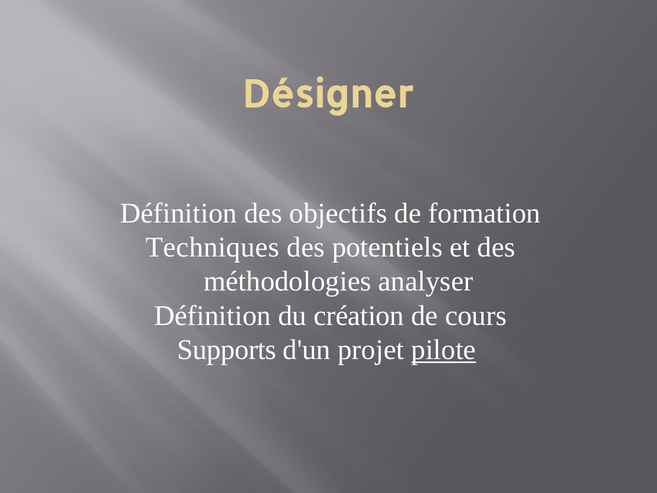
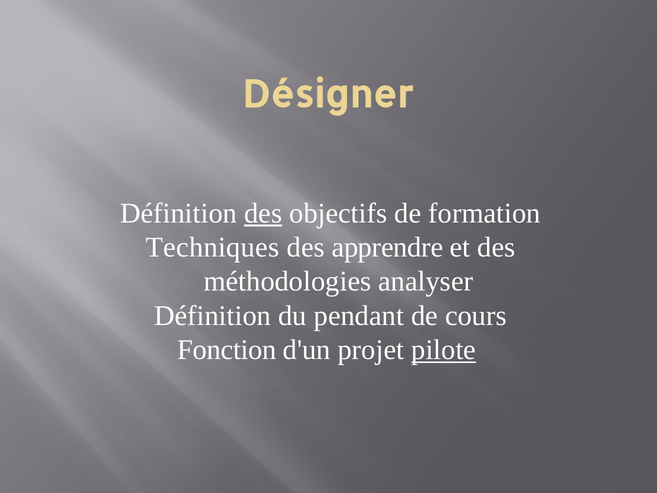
des underline: none -> present (263, 213)
potentiels: potentiels -> apprendre (387, 247)
création: création -> pendant (359, 316)
Supports: Supports -> Fonction (227, 350)
